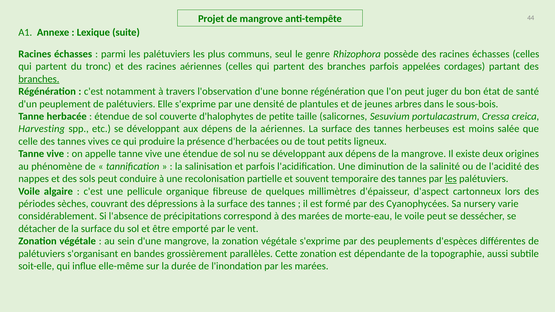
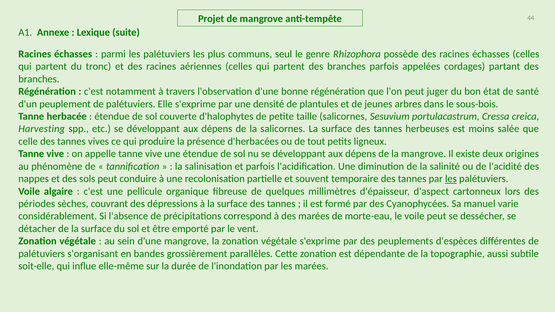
branches underline: present -> none (39, 79)
la aériennes: aériennes -> salicornes (283, 129)
nursery: nursery -> manuel (480, 204)
